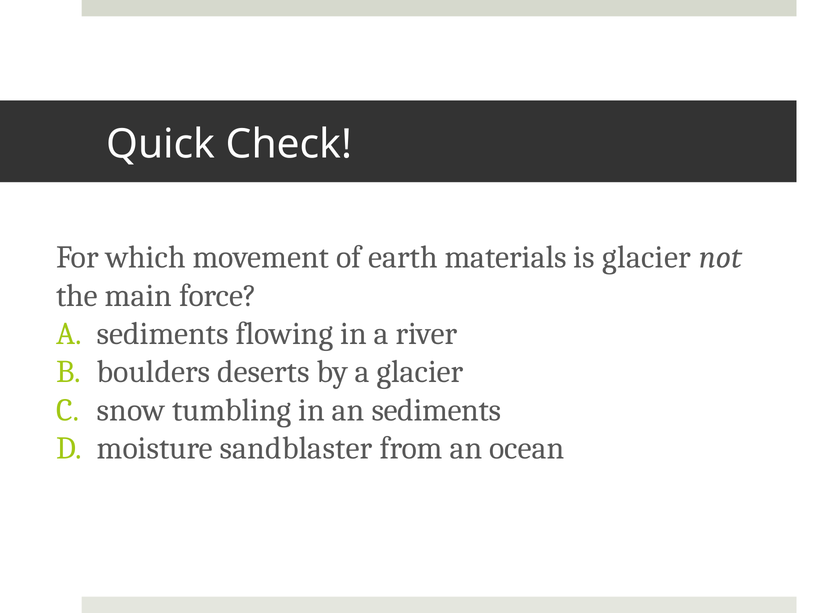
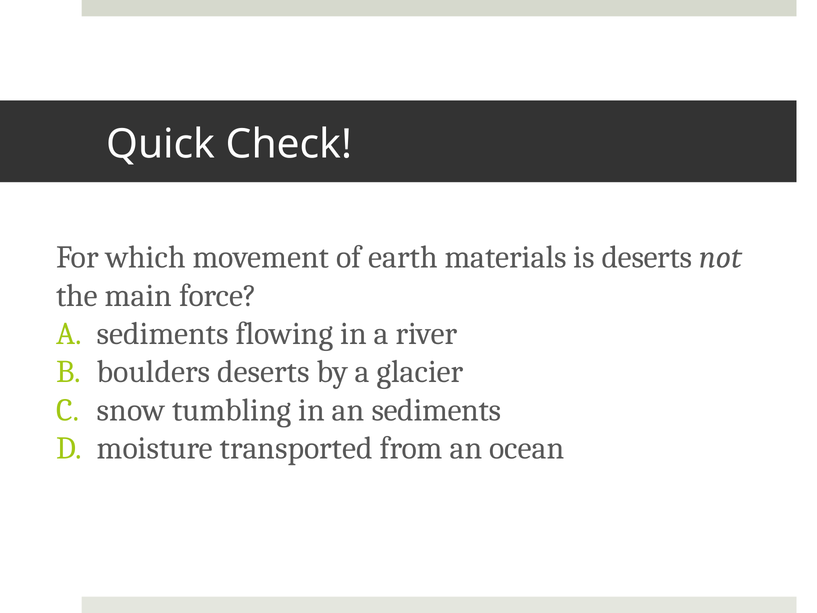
is glacier: glacier -> deserts (647, 257)
sandblaster: sandblaster -> transported (296, 448)
